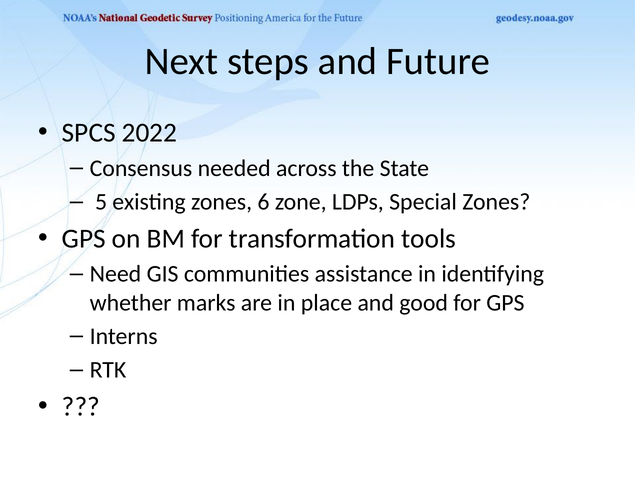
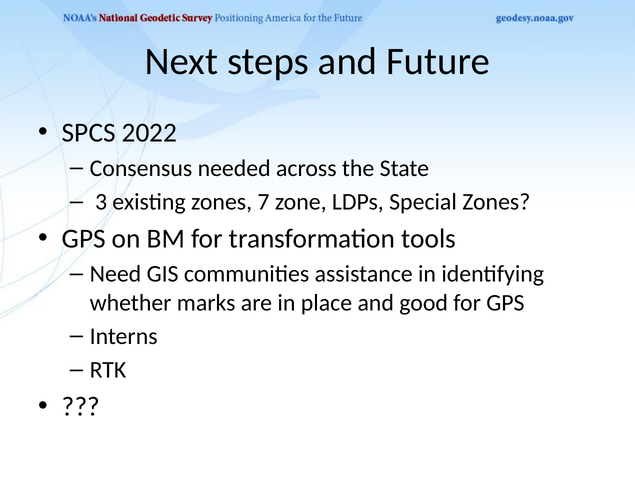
5: 5 -> 3 (101, 202)
6: 6 -> 7 (264, 202)
